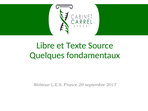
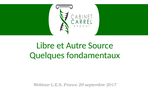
Texte: Texte -> Autre (76, 46)
